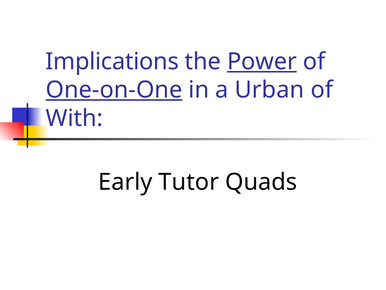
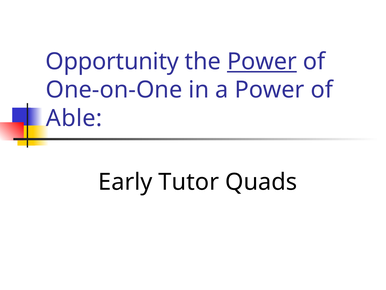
Implications: Implications -> Opportunity (112, 61)
One-on-One underline: present -> none (114, 90)
a Urban: Urban -> Power (269, 90)
With: With -> Able (74, 118)
